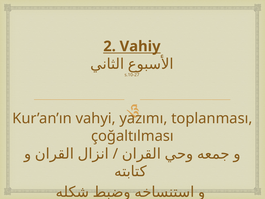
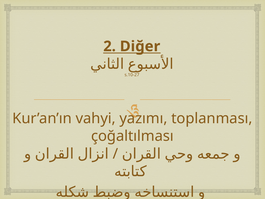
Vahiy: Vahiy -> Diğer (140, 46)
